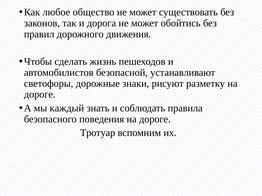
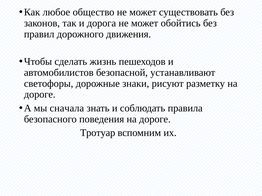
каждый: каждый -> сначала (67, 108)
